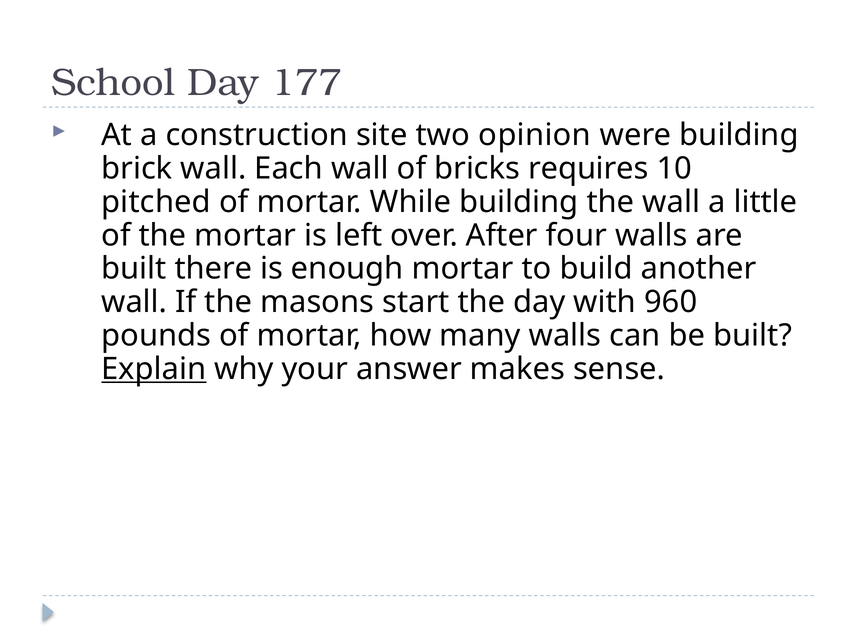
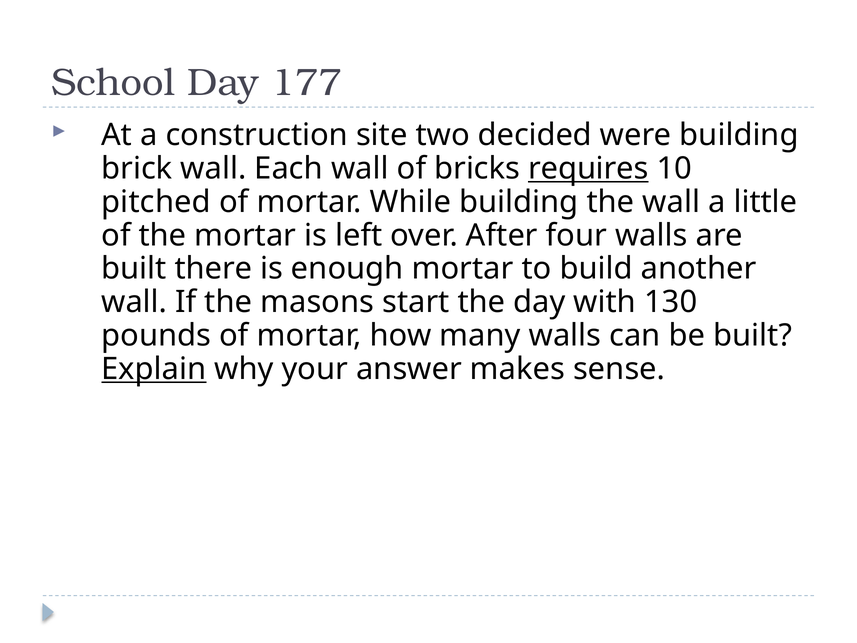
opinion: opinion -> decided (535, 135)
requires underline: none -> present (588, 168)
960: 960 -> 130 (671, 302)
